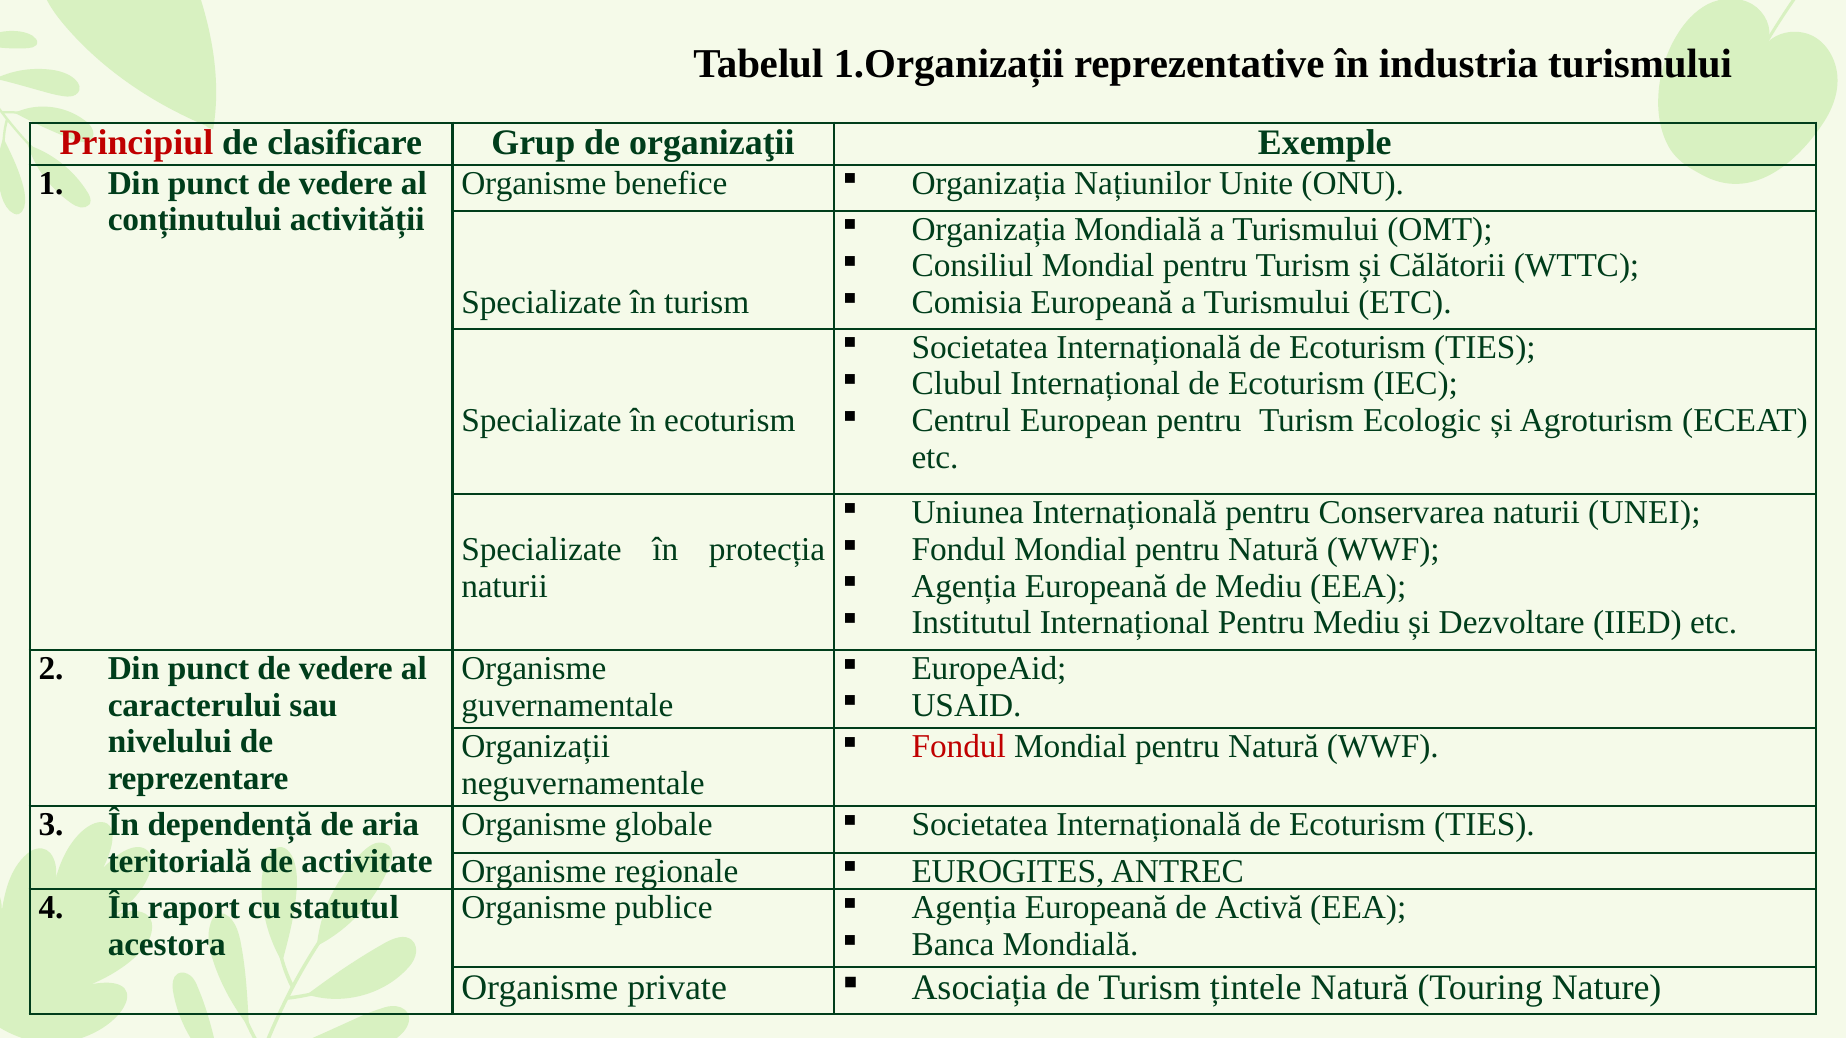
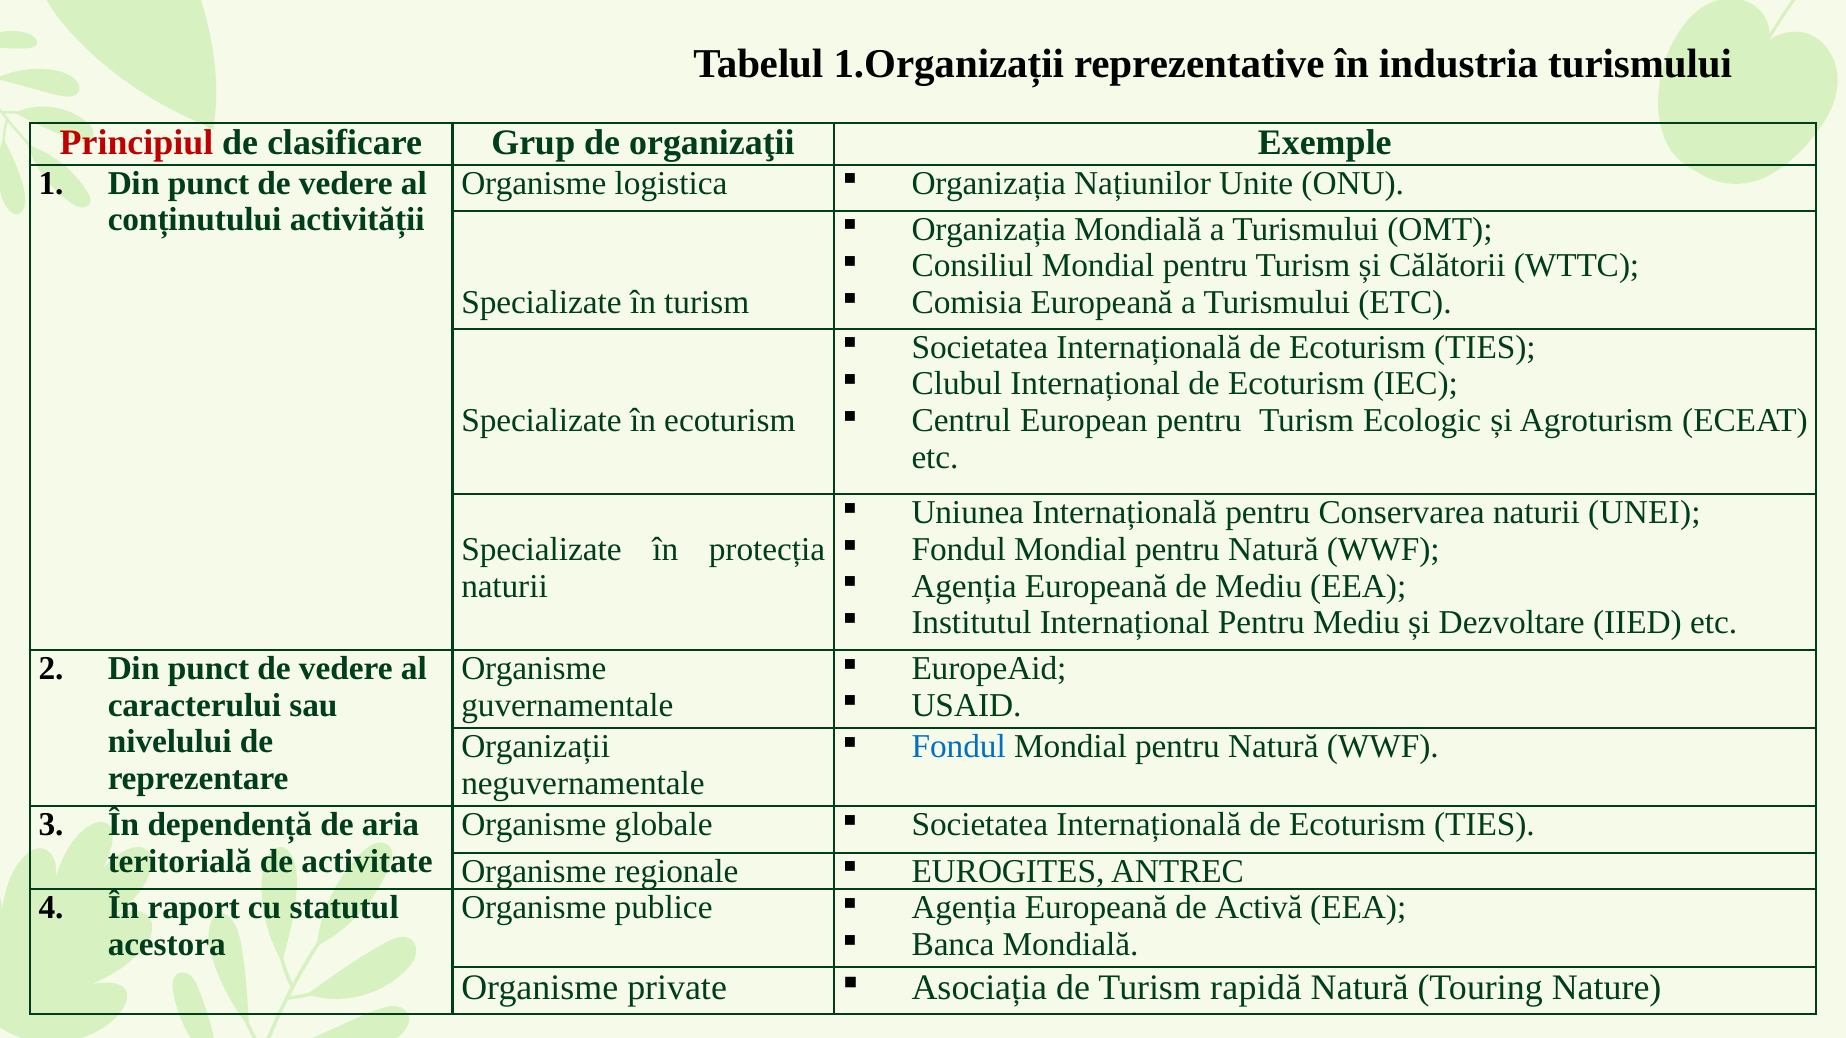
benefice: benefice -> logistica (671, 183)
Fondul colour: red -> blue (959, 747)
țintele: țintele -> rapidă (1256, 988)
